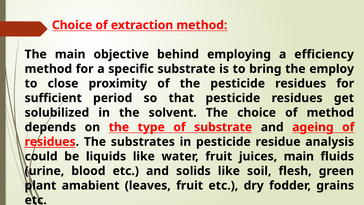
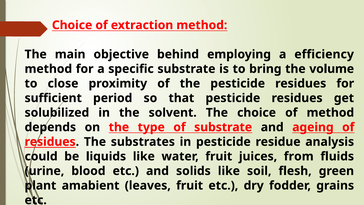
employ: employ -> volume (332, 69)
juices main: main -> from (299, 156)
